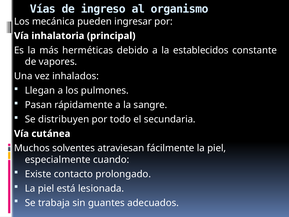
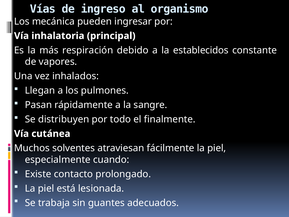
herméticas: herméticas -> respiración (88, 50)
secundaria: secundaria -> finalmente (170, 119)
